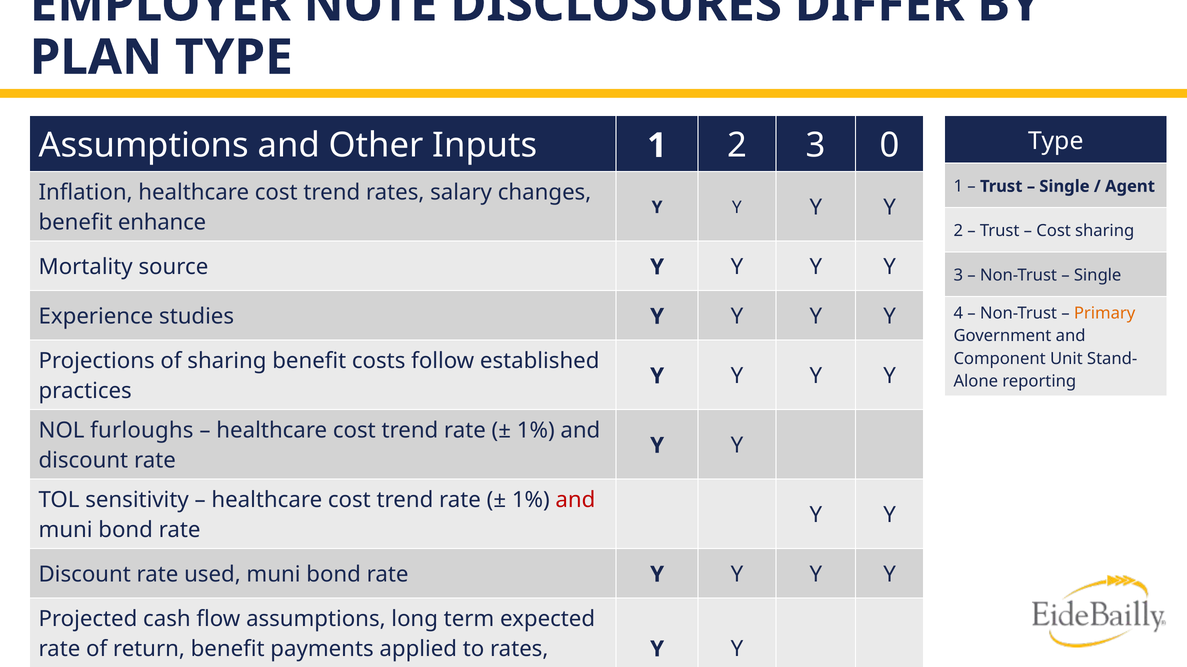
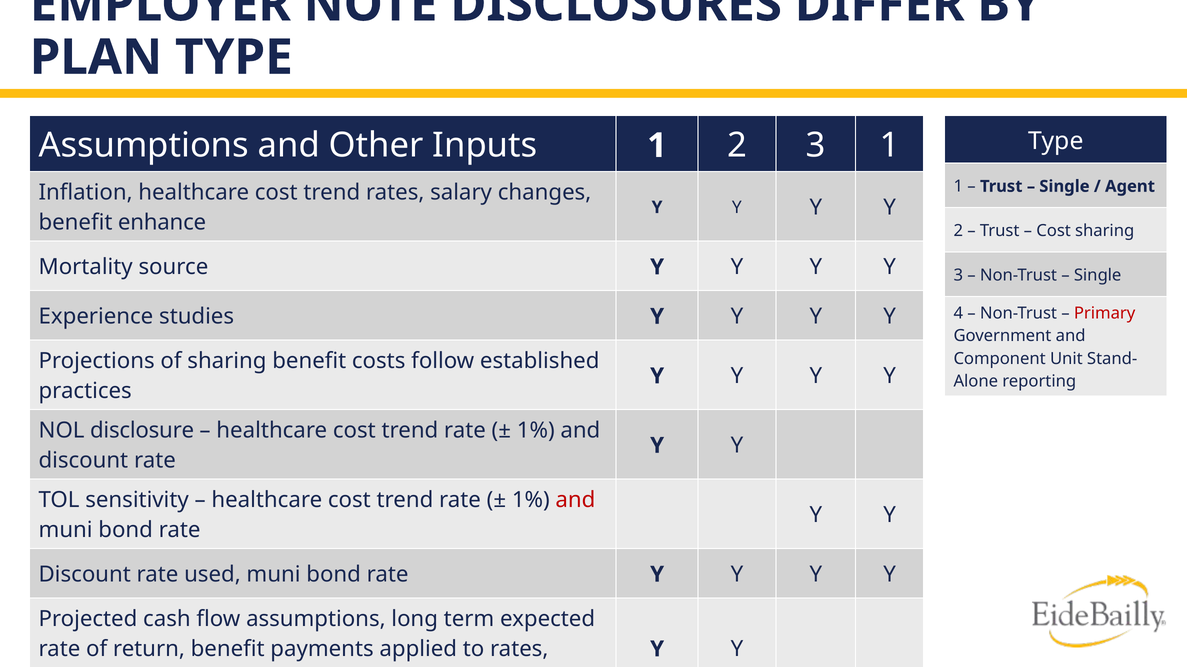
3 0: 0 -> 1 (890, 146)
Primary colour: orange -> red (1105, 314)
furloughs: furloughs -> disclosure (142, 431)
